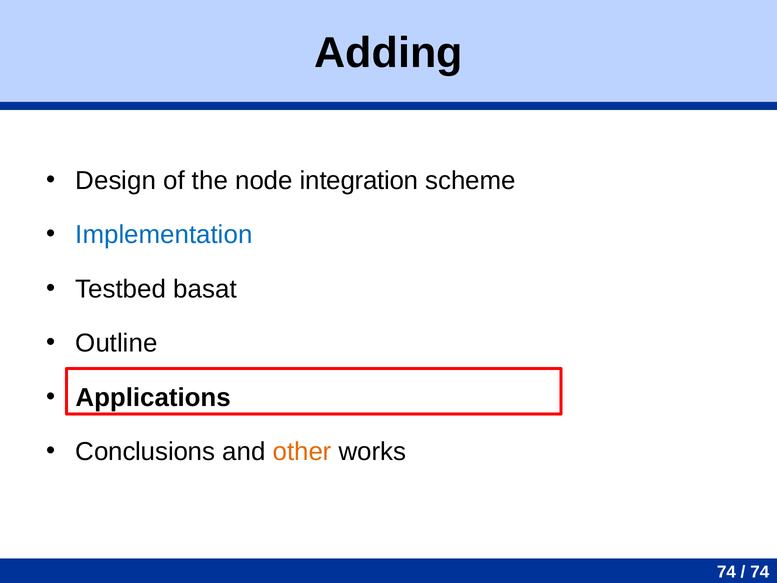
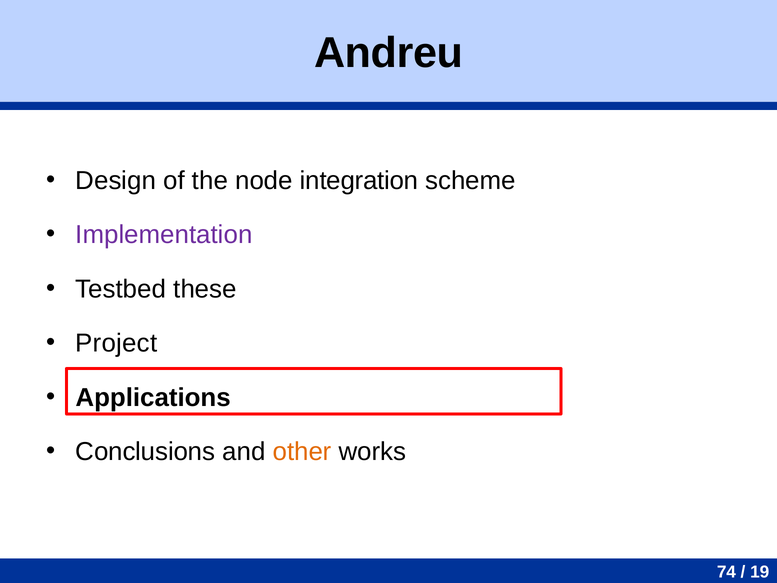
Adding: Adding -> Andreu (389, 53)
Implementation colour: blue -> purple (164, 235)
basat: basat -> these (205, 289)
Outline: Outline -> Project (116, 343)
74: 74 -> 19 (760, 572)
